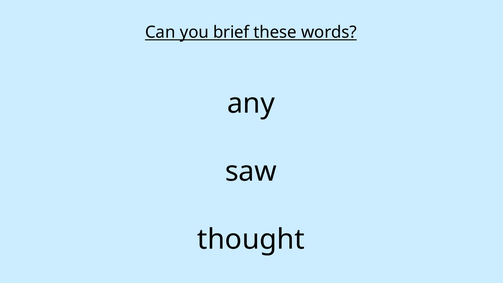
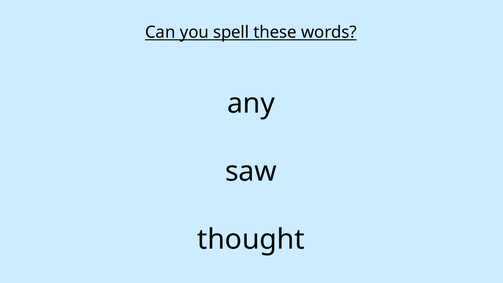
brief: brief -> spell (231, 32)
